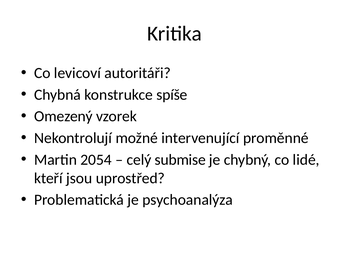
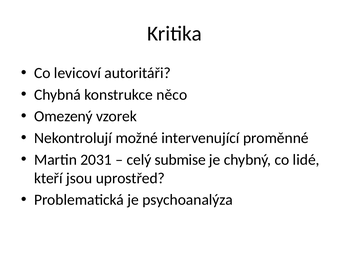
spíše: spíše -> něco (172, 95)
2054: 2054 -> 2031 (96, 160)
